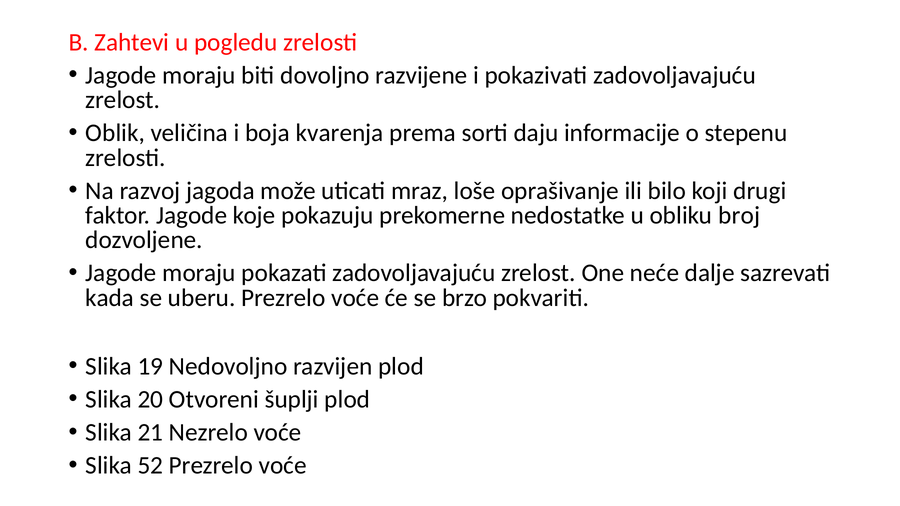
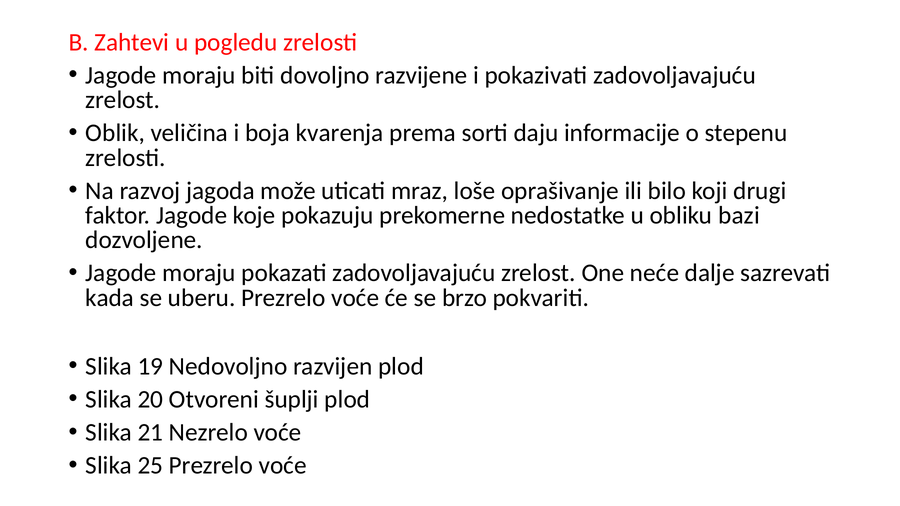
broj: broj -> bazi (739, 216)
52: 52 -> 25 (150, 466)
